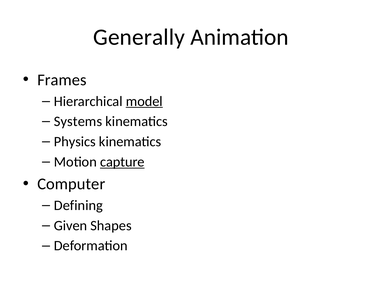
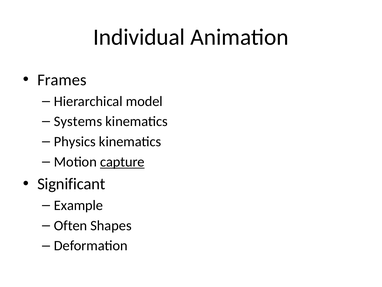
Generally: Generally -> Individual (139, 37)
model underline: present -> none (144, 101)
Computer: Computer -> Significant (71, 184)
Defining: Defining -> Example (78, 205)
Given: Given -> Often (71, 225)
